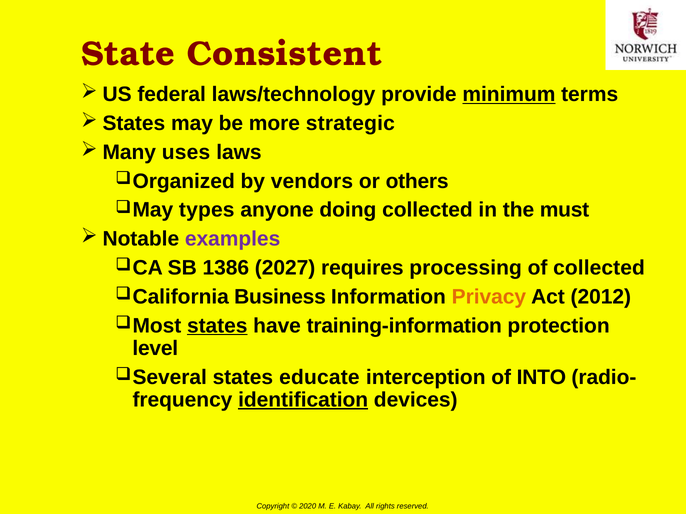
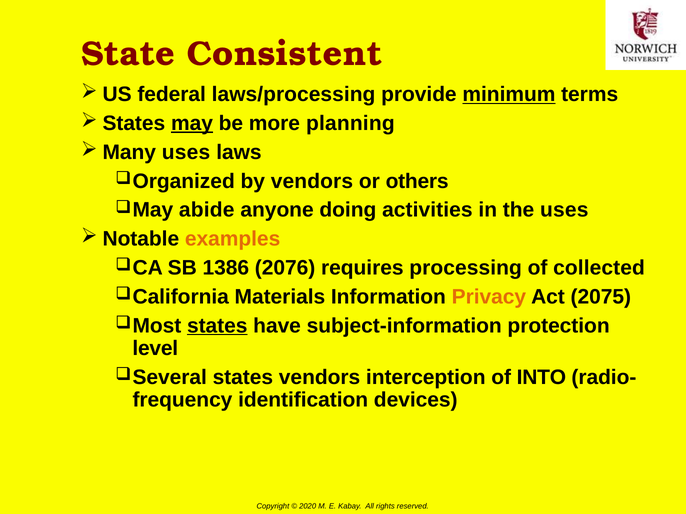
laws/technology: laws/technology -> laws/processing (294, 95)
may underline: none -> present (192, 123)
strategic: strategic -> planning (350, 123)
types: types -> abide (207, 210)
doing collected: collected -> activities (427, 210)
the must: must -> uses (564, 210)
examples colour: purple -> orange (233, 239)
2027: 2027 -> 2076 (285, 268)
Business: Business -> Materials (280, 297)
2012: 2012 -> 2075 (601, 297)
training-information: training-information -> subject-information (404, 326)
states educate: educate -> vendors (320, 377)
identification underline: present -> none (303, 400)
